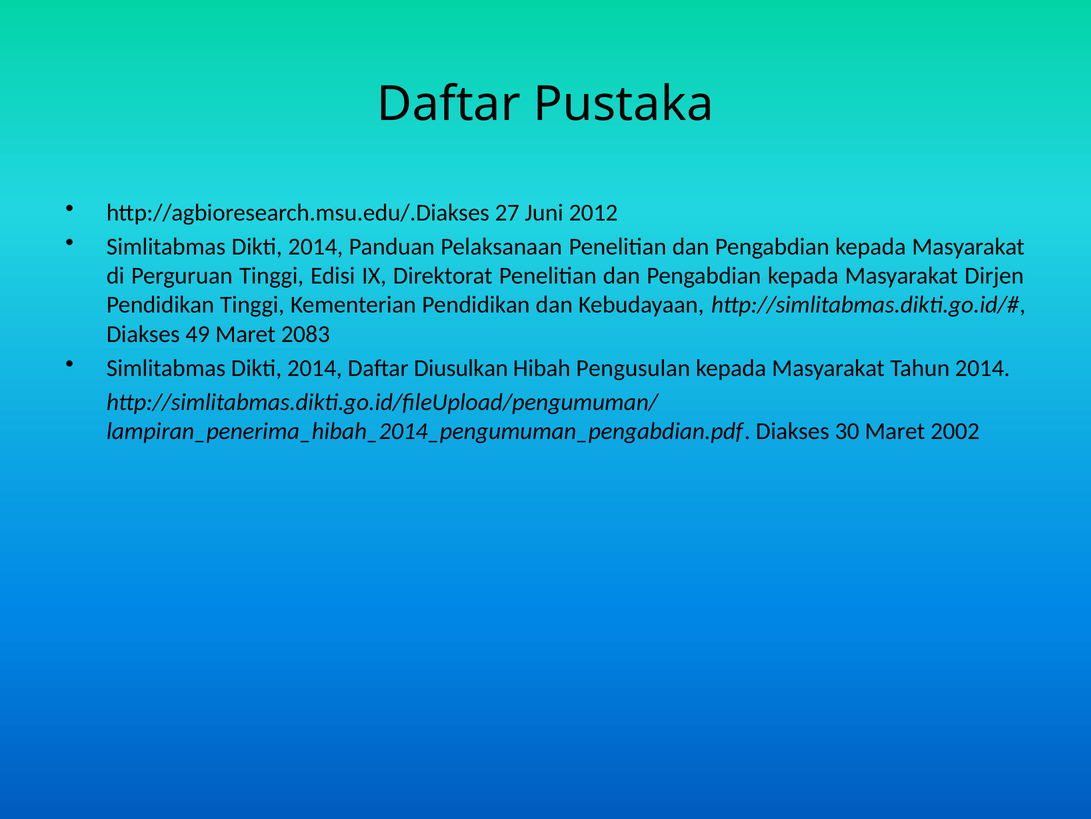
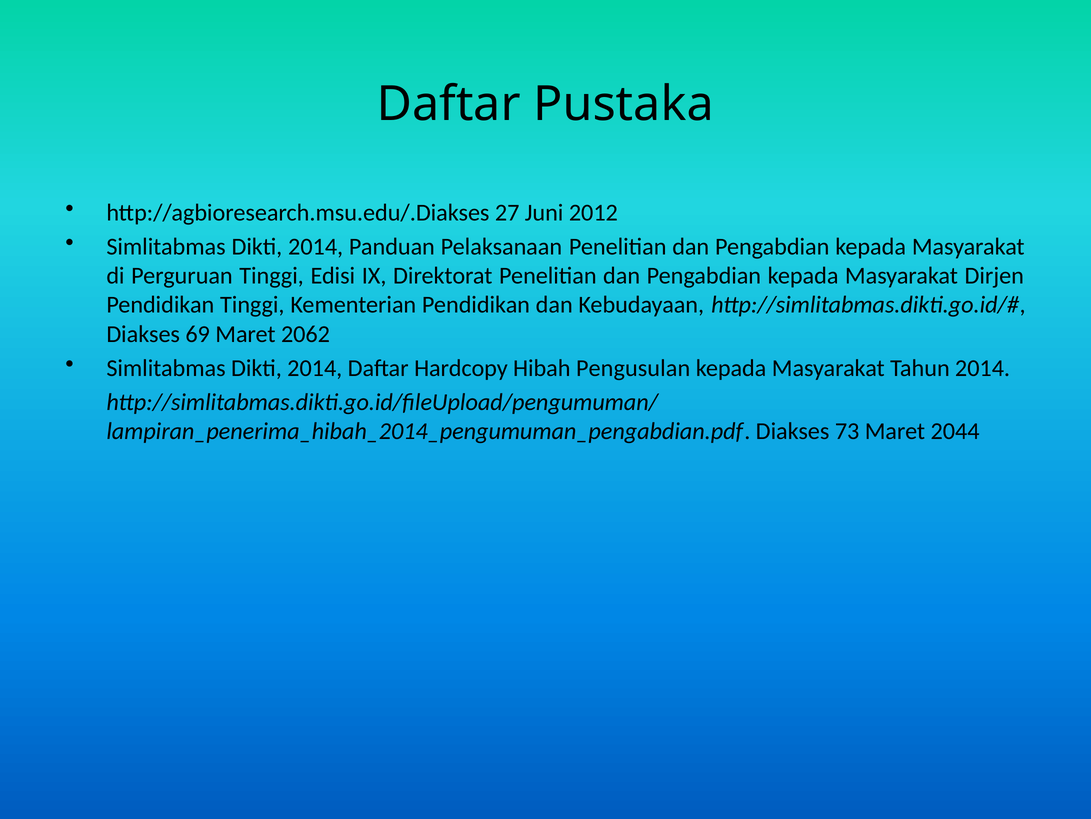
49: 49 -> 69 (198, 334)
2083: 2083 -> 2062 (305, 334)
Diusulkan: Diusulkan -> Hardcopy (461, 368)
30: 30 -> 73 (847, 431)
2002: 2002 -> 2044 (955, 431)
